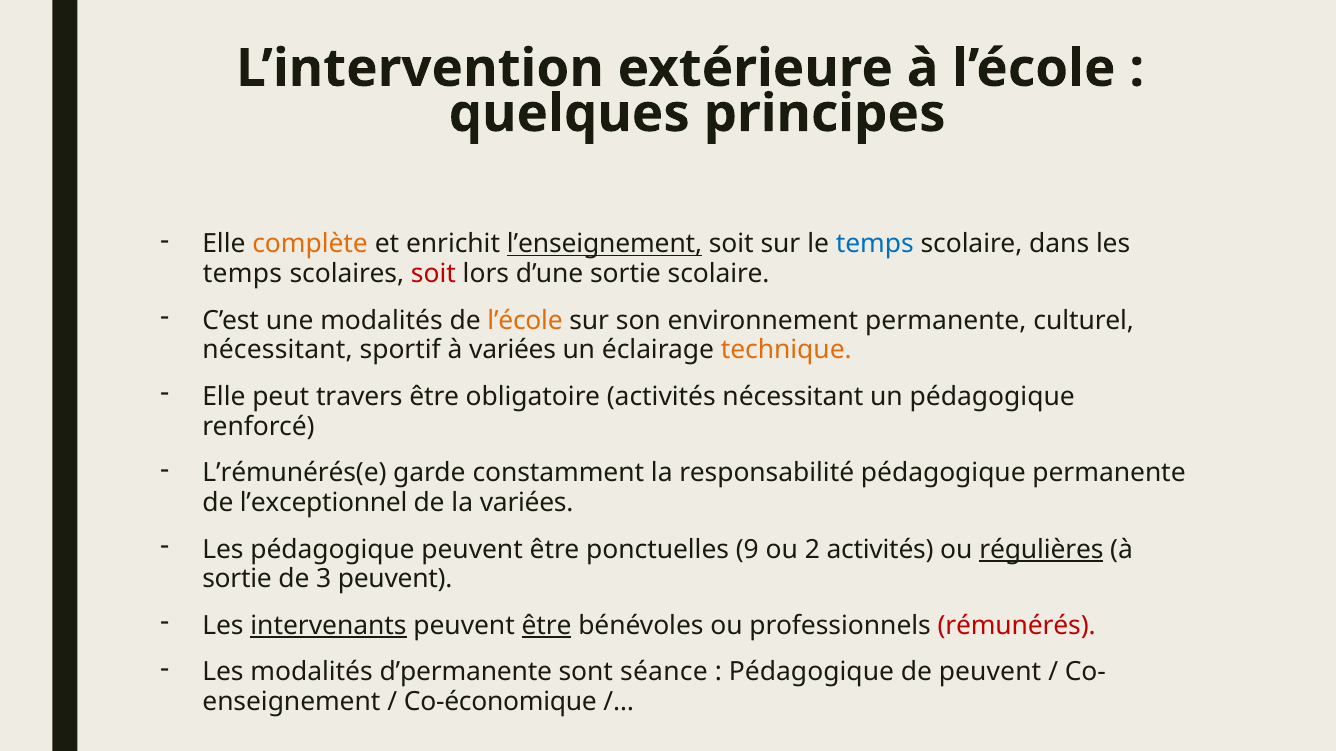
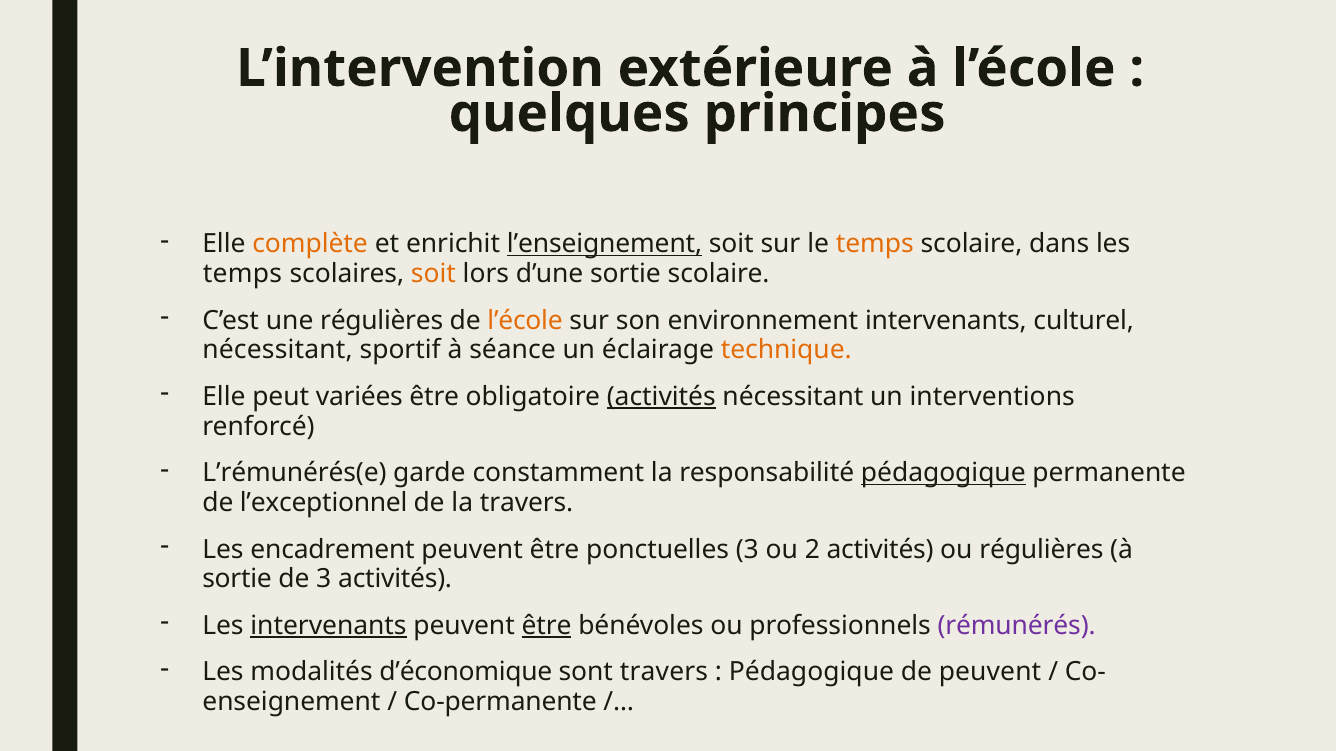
temps colour: blue -> orange (875, 244)
soit colour: red -> orange (433, 274)
une modalités: modalités -> régulières (382, 321)
environnement permanente: permanente -> intervenants (946, 321)
à variées: variées -> séance (512, 350)
travers: travers -> variées (359, 397)
activités underline: none -> present (661, 397)
un pédagogique: pédagogique -> interventions (992, 397)
pédagogique underline: none -> present (943, 473)
la variées: variées -> travers (527, 503)
Les pédagogique: pédagogique -> encadrement (333, 550)
ponctuelles 9: 9 -> 3 (747, 550)
régulières underline: present -> none (1041, 550)
3 peuvent: peuvent -> activités (395, 580)
rémunérés colour: red -> purple (1017, 626)
d’permanente: d’permanente -> d’économique (466, 673)
sont séance: séance -> travers (664, 673)
Co-économique: Co-économique -> Co-permanente (500, 703)
